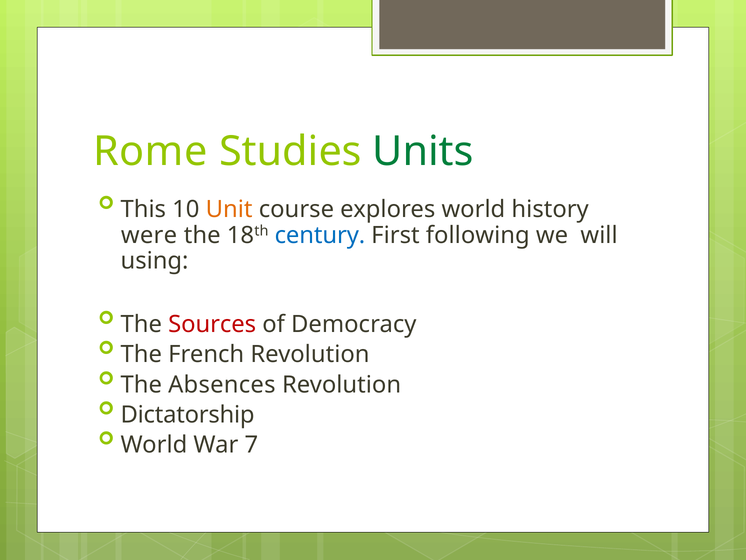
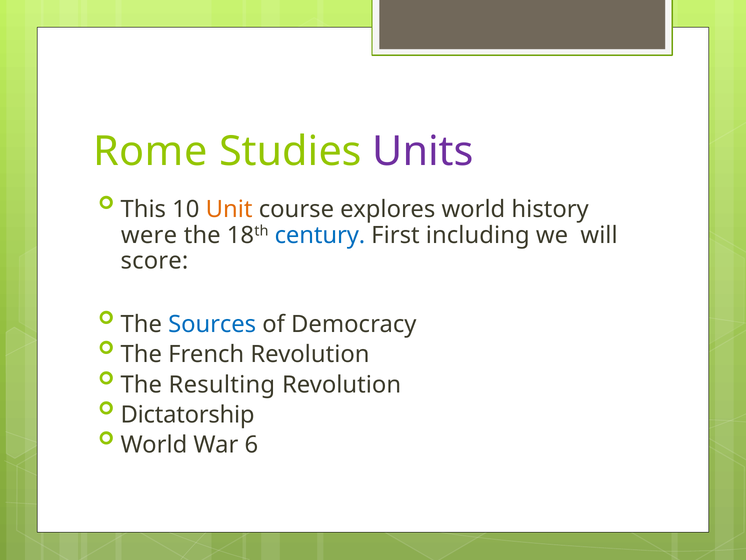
Units colour: green -> purple (423, 151)
following: following -> including (478, 235)
using: using -> score (154, 261)
Sources colour: red -> blue (212, 324)
Absences: Absences -> Resulting (222, 384)
7: 7 -> 6 (251, 445)
